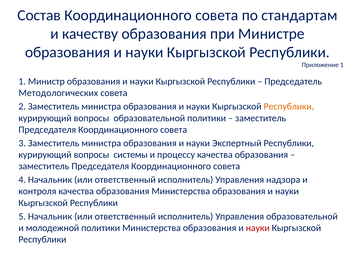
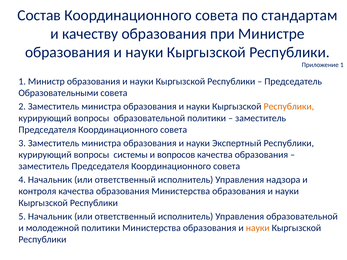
Методологических: Методологических -> Образовательными (58, 93)
процессу: процессу -> вопросов (176, 155)
науки colour: red -> orange (258, 228)
